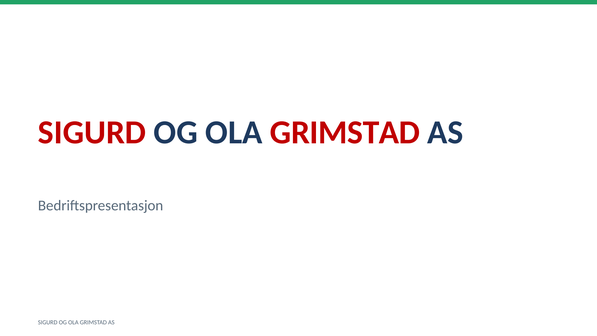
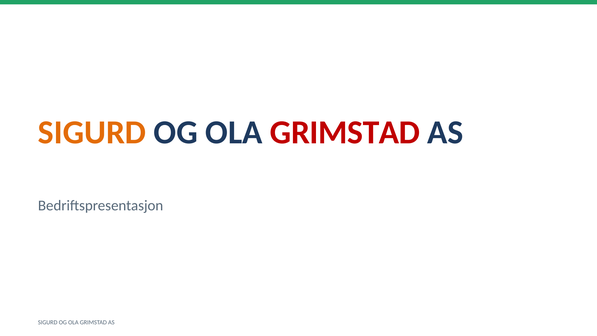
SIGURD colour: red -> orange (92, 132)
